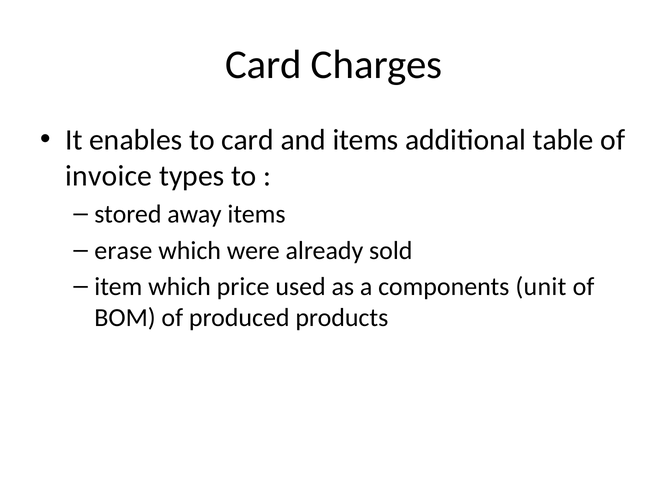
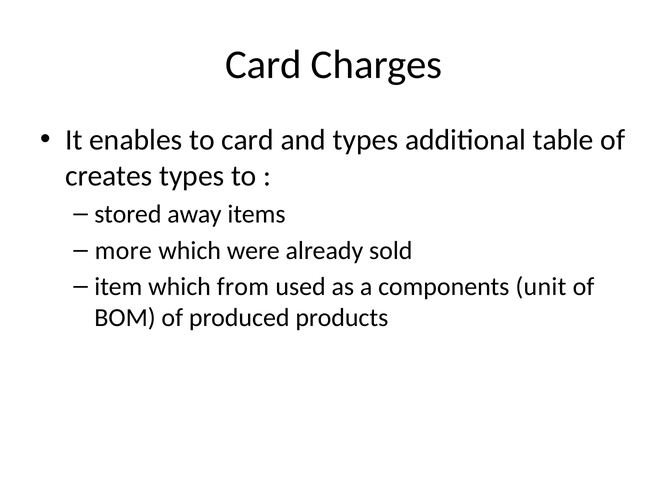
and items: items -> types (365, 140)
invoice: invoice -> creates (109, 176)
erase: erase -> more (123, 250)
price: price -> from (243, 287)
